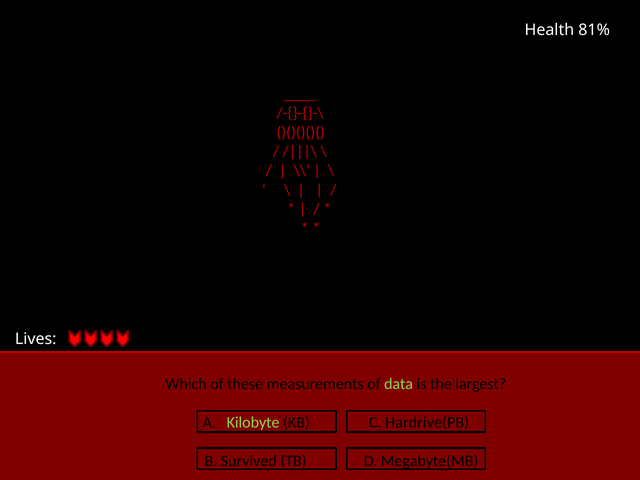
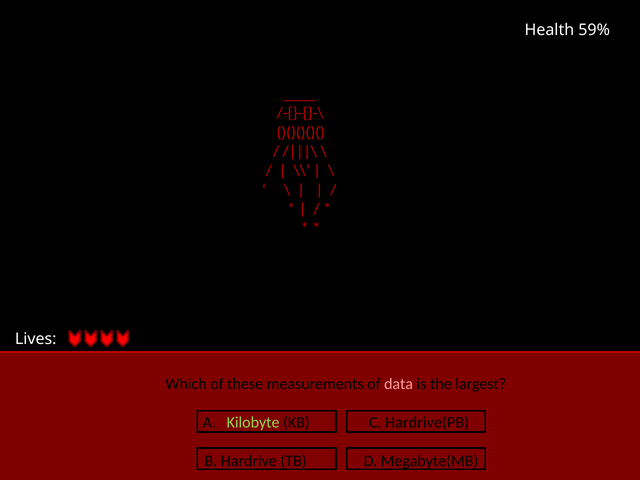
81%: 81% -> 59% (594, 30)
data colour: light green -> pink (399, 384)
Survived: Survived -> Hardrive (249, 461)
